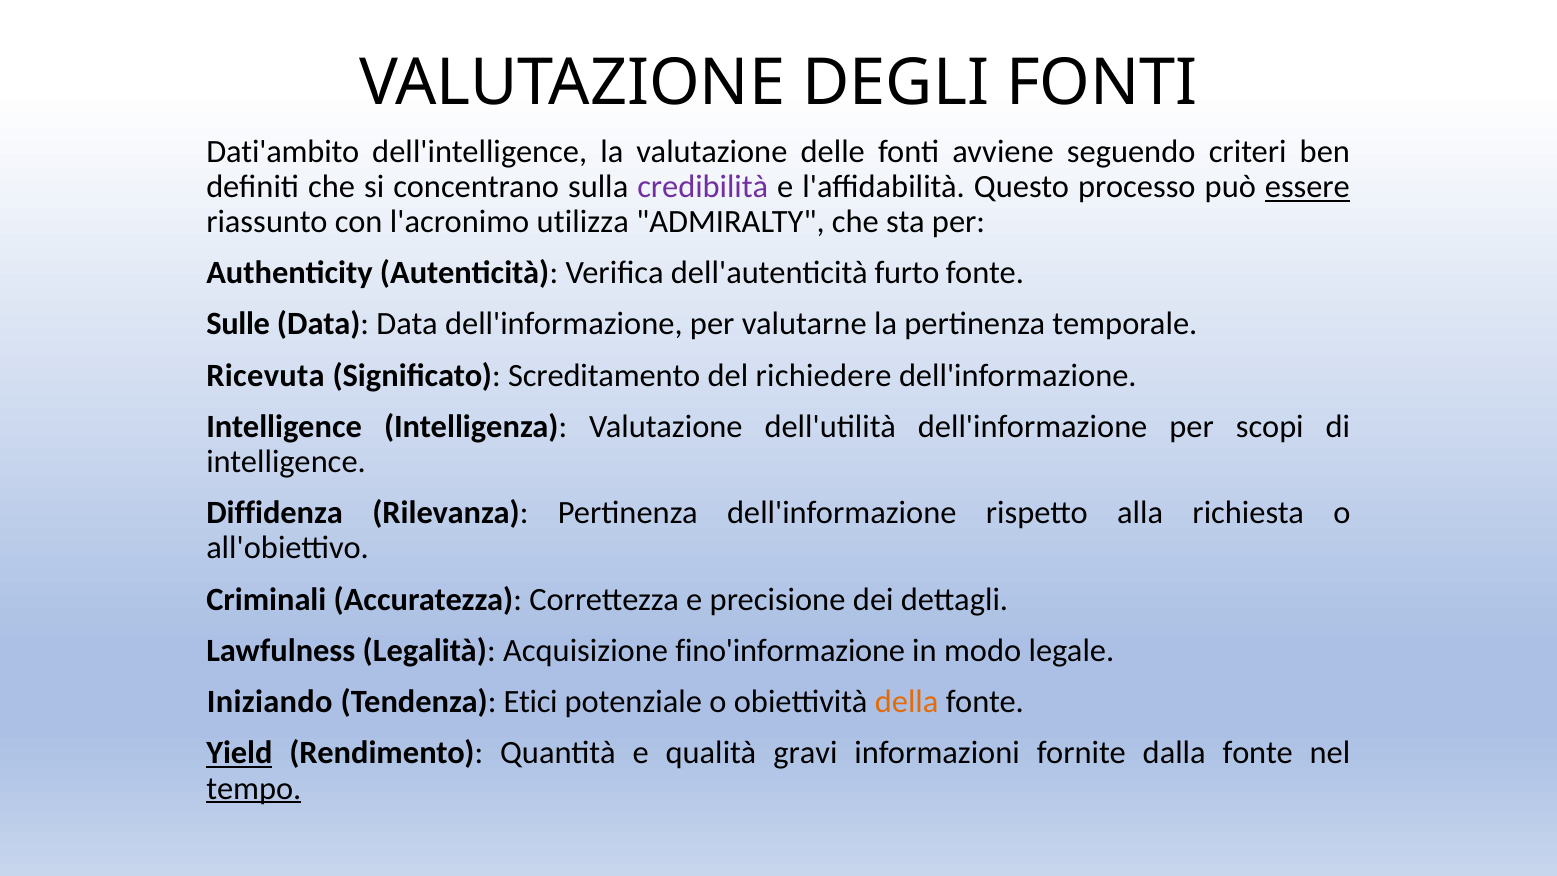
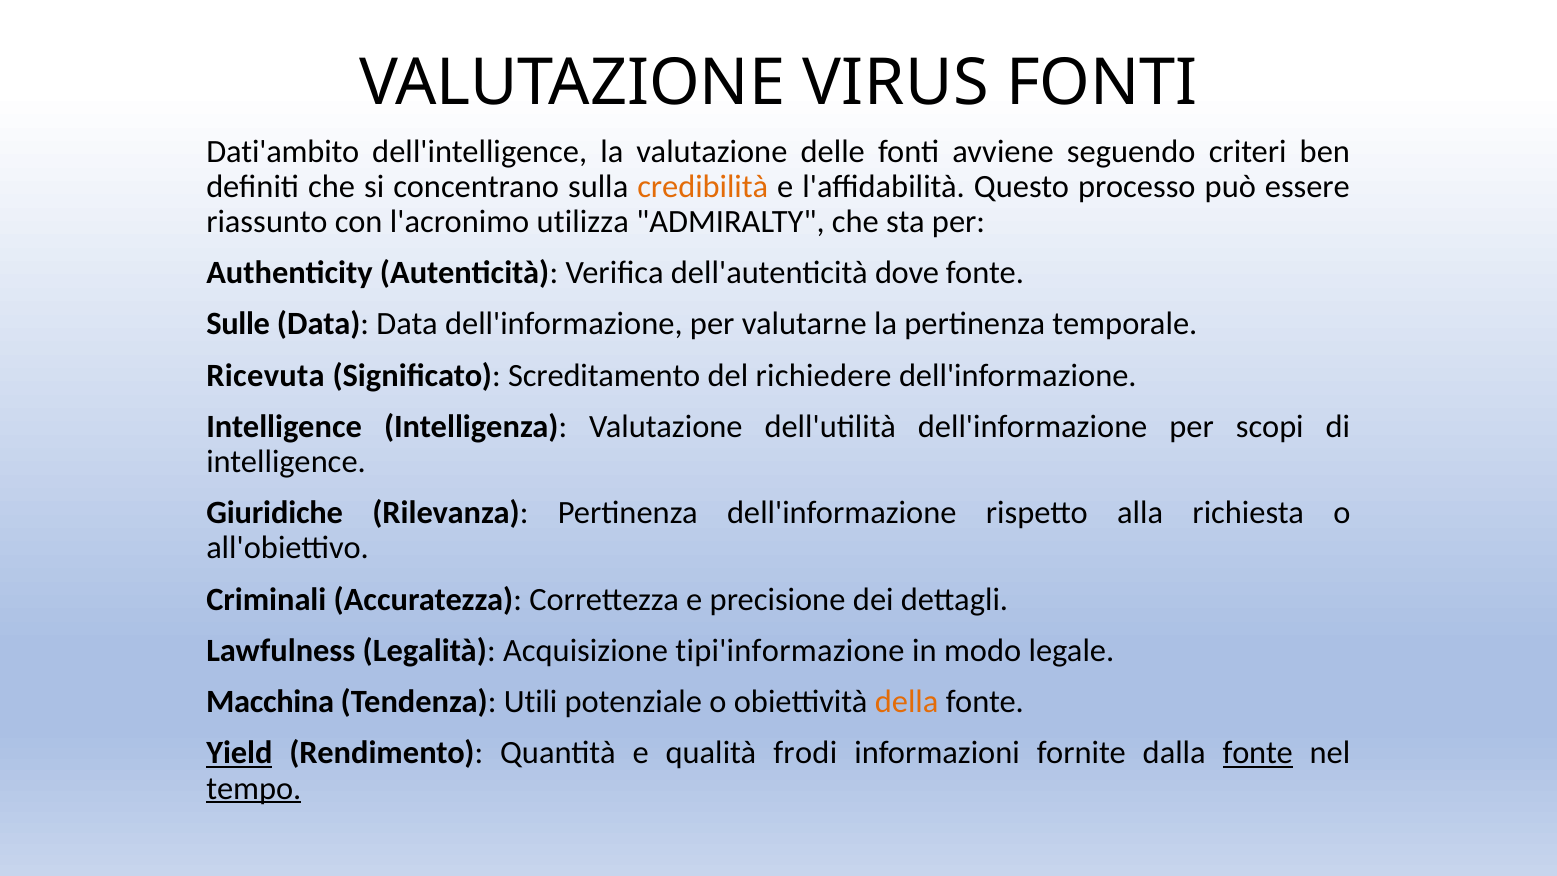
DEGLI: DEGLI -> VIRUS (895, 83)
credibilità colour: purple -> orange (703, 187)
essere underline: present -> none (1307, 187)
furto: furto -> dove (907, 273)
Diffidenza: Diffidenza -> Giuridiche (275, 513)
fino'informazione: fino'informazione -> tipi'informazione (790, 651)
Iniziando: Iniziando -> Macchina (270, 702)
Etici: Etici -> Utili (531, 702)
gravi: gravi -> frodi (805, 753)
fonte underline: none -> present (1258, 753)
